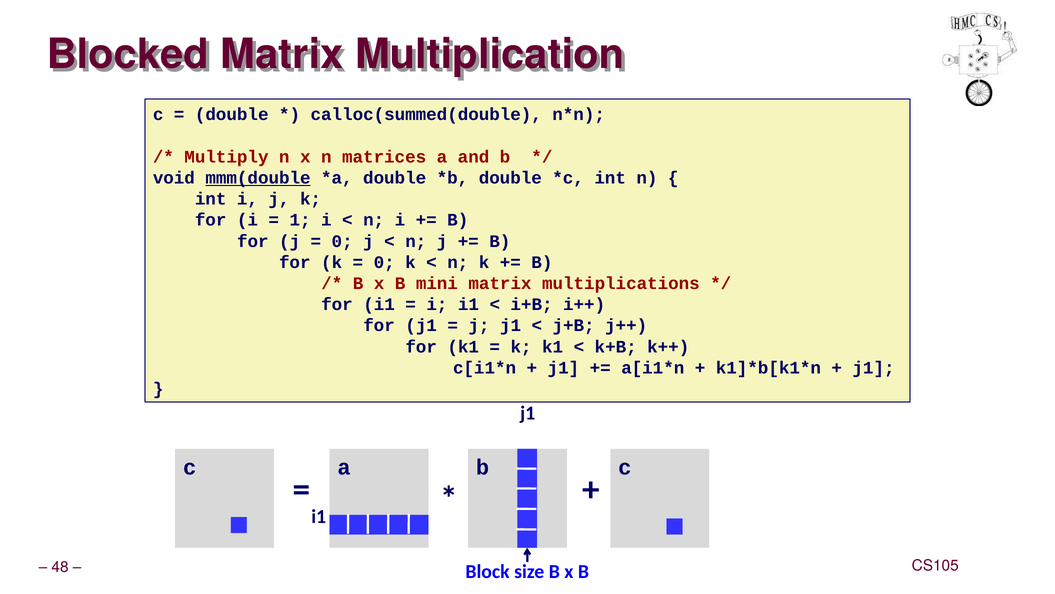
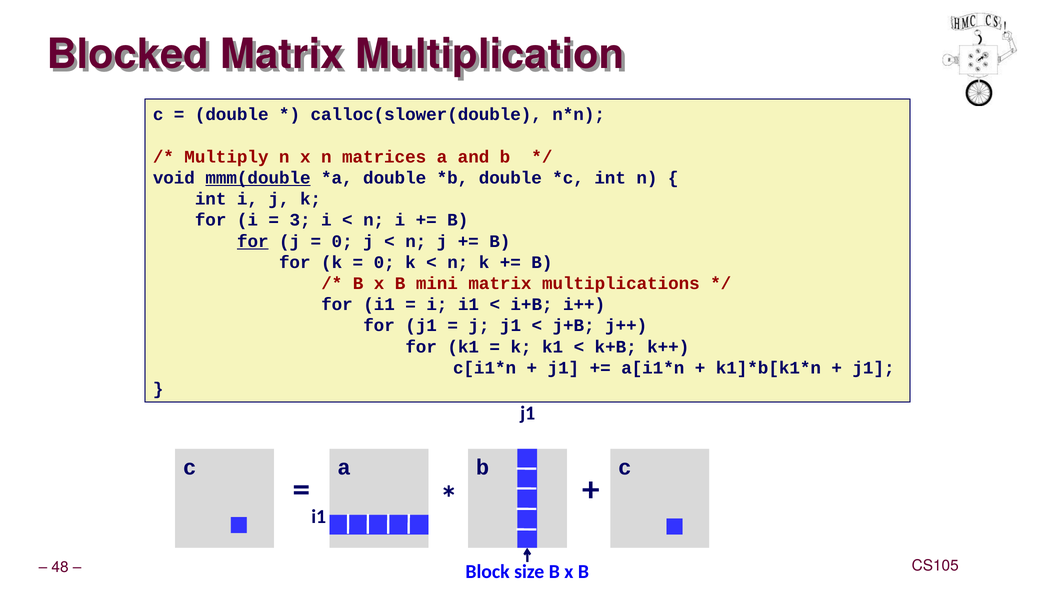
calloc(summed(double: calloc(summed(double -> calloc(slower(double (426, 114)
1: 1 -> 3 (300, 220)
for underline: none -> present (253, 241)
